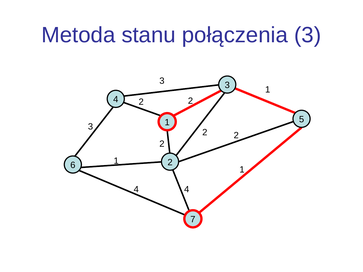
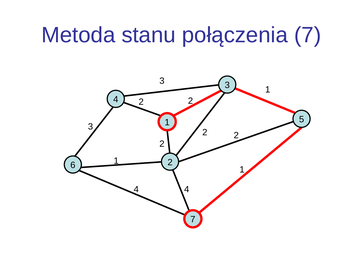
połączenia 3: 3 -> 7 (308, 35)
